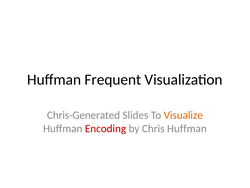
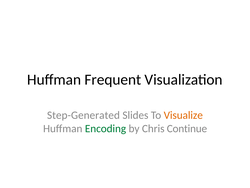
Chris-Generated: Chris-Generated -> Step-Generated (83, 115)
Encoding colour: red -> green (106, 128)
Chris Huffman: Huffman -> Continue (187, 128)
